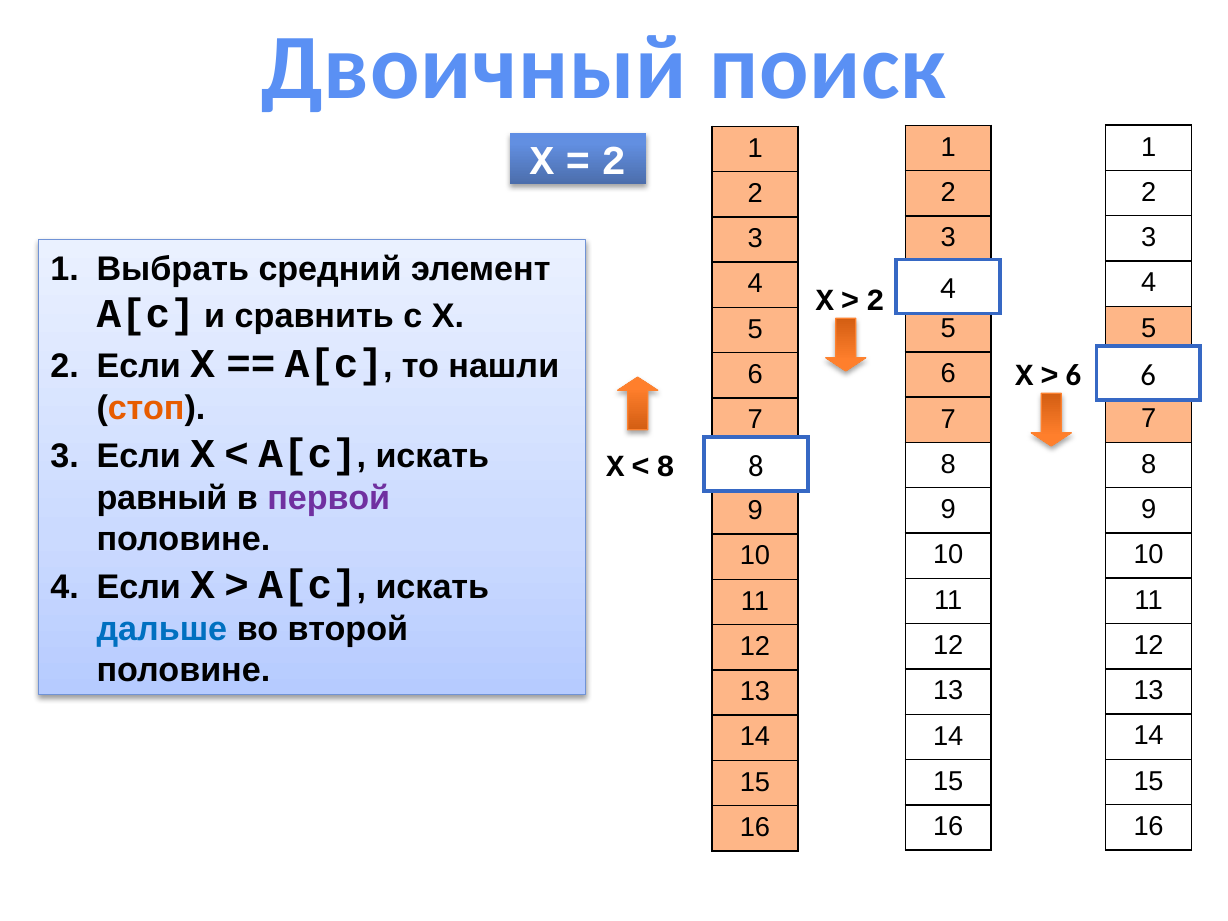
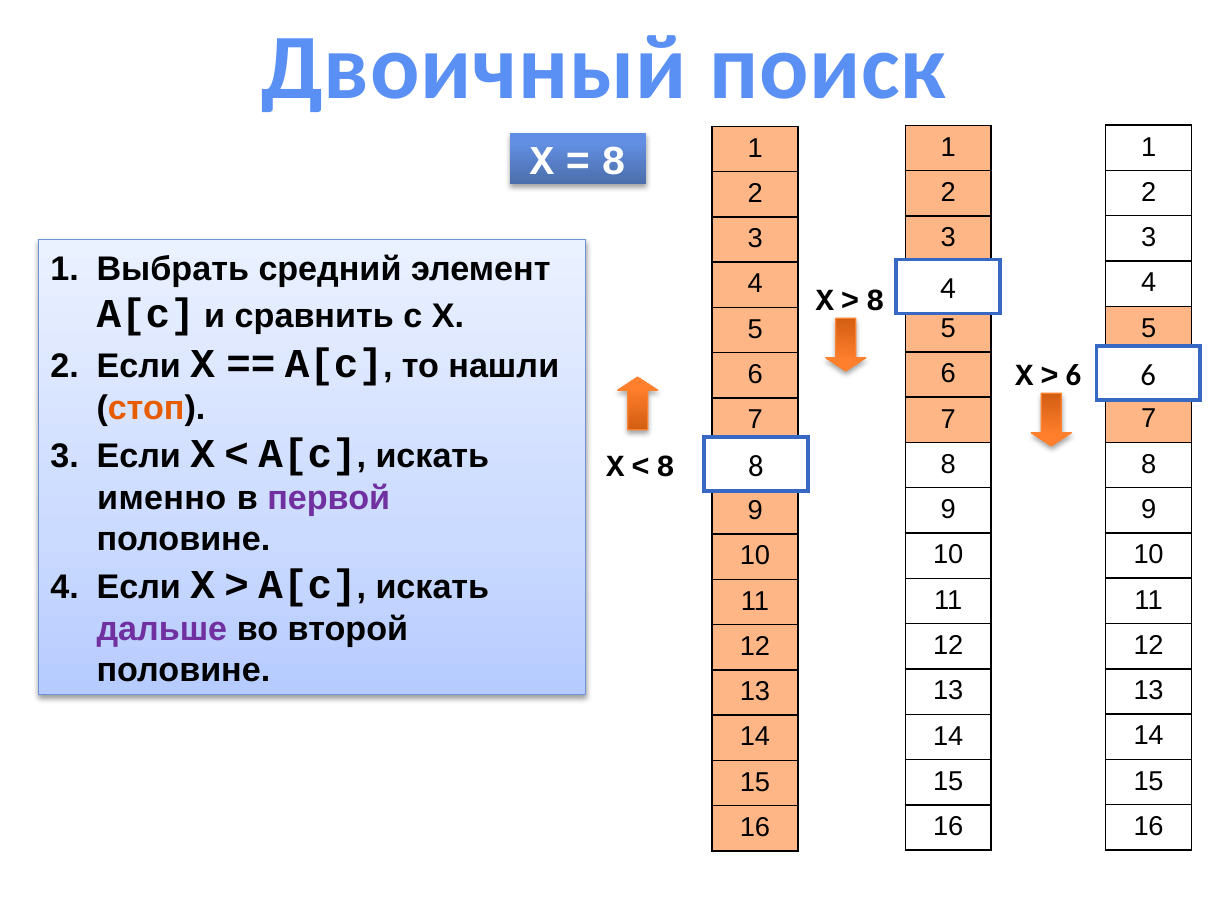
2: 2 -> 8 (614, 161)
2: 2 -> 8 (875, 300)
равный: равный -> именно (162, 498)
дальше colour: blue -> purple (162, 629)
